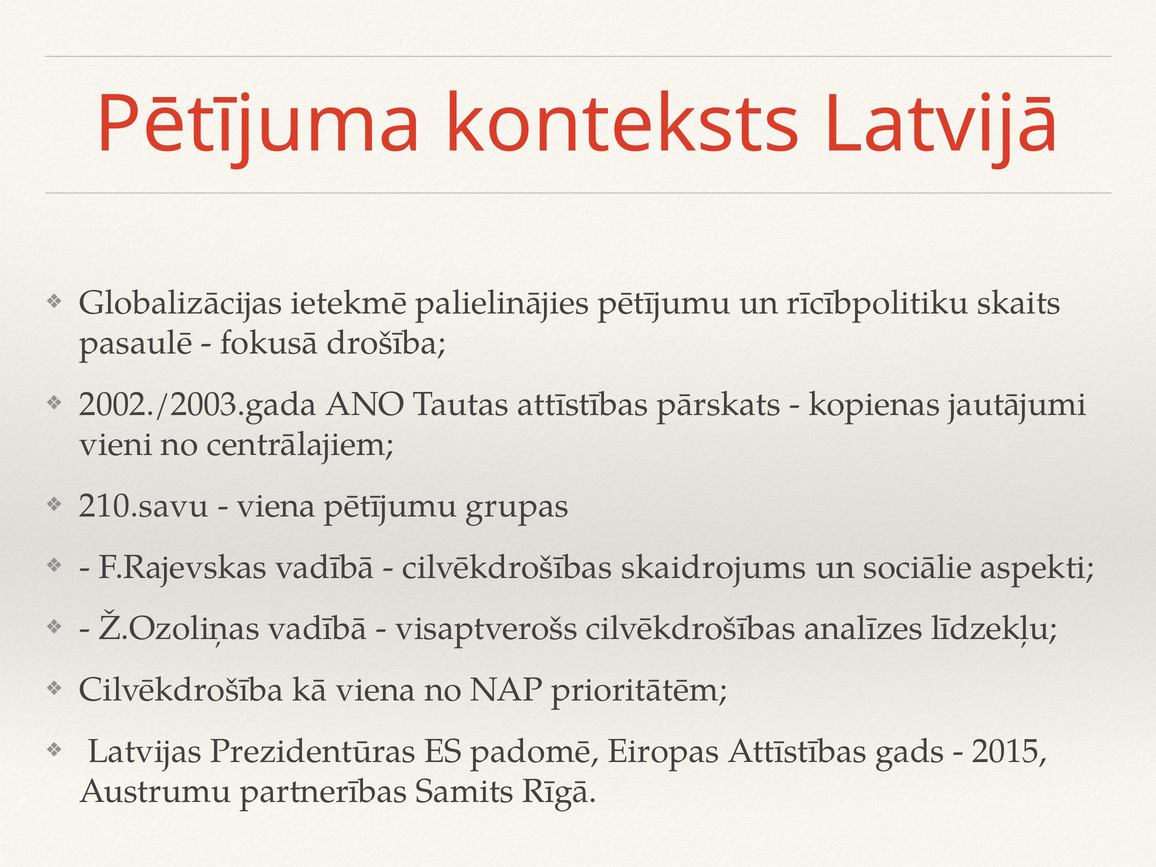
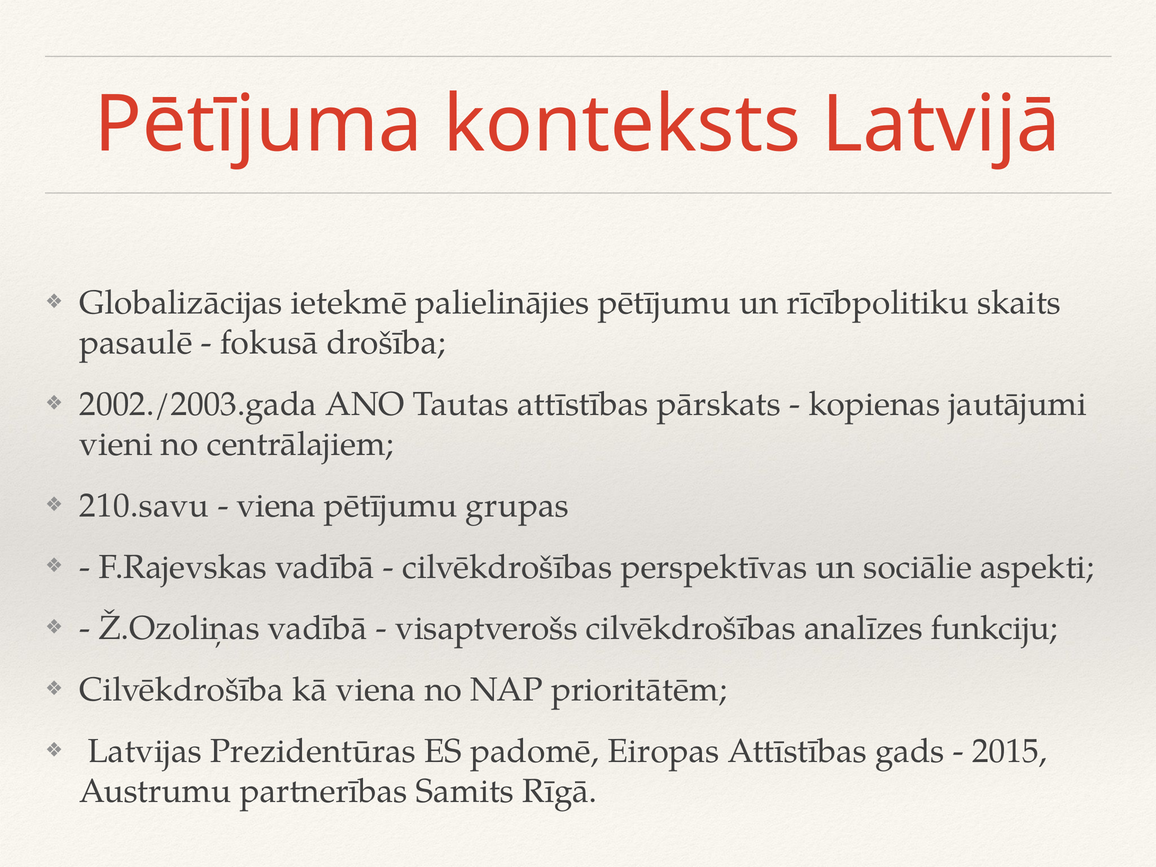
skaidrojums: skaidrojums -> perspektīvas (714, 567)
līdzekļu: līdzekļu -> funkciju (994, 628)
